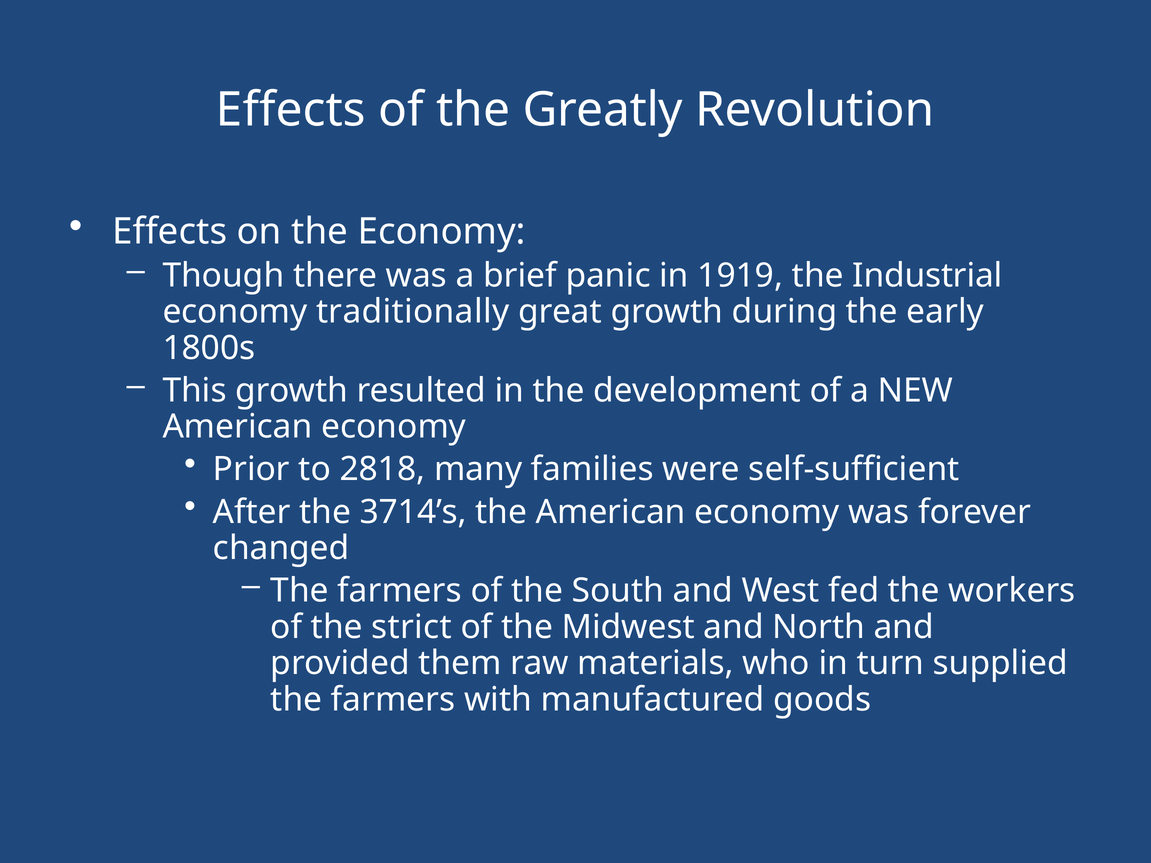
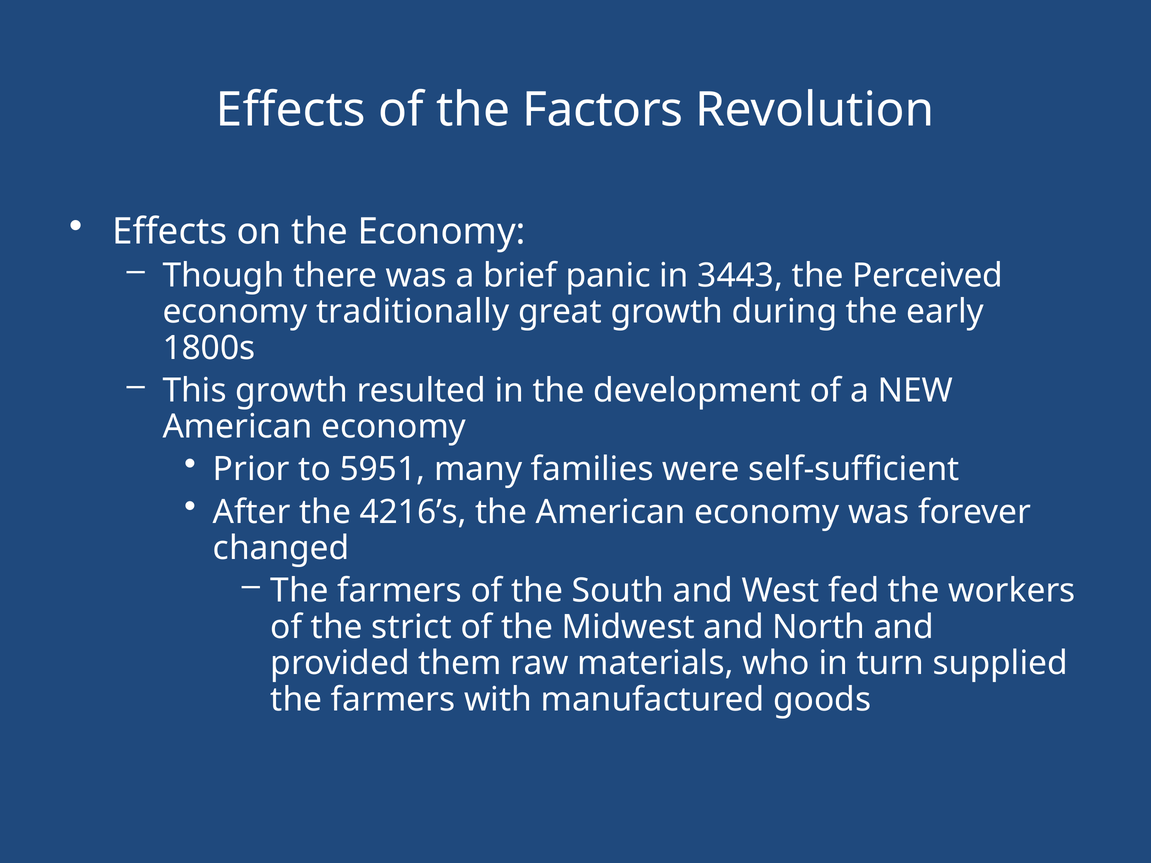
Greatly: Greatly -> Factors (603, 110)
1919: 1919 -> 3443 (740, 276)
Industrial: Industrial -> Perceived (927, 276)
2818: 2818 -> 5951 (382, 470)
3714’s: 3714’s -> 4216’s (413, 512)
